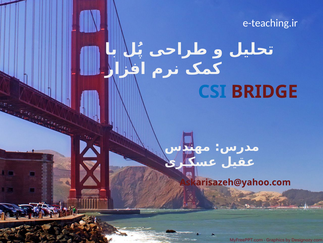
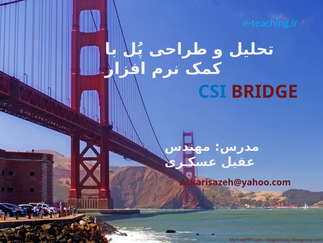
e-teaching.ir colour: white -> light blue (270, 23)
